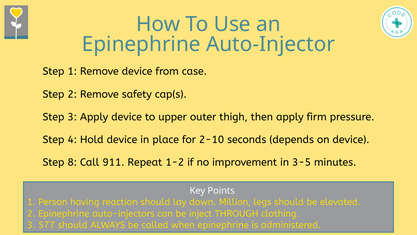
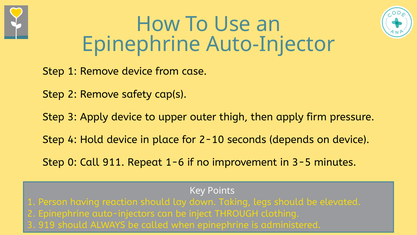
8: 8 -> 0 (72, 162)
1-2: 1-2 -> 1-6 (175, 162)
Million: Million -> Taking (235, 202)
577: 577 -> 919 (47, 225)
